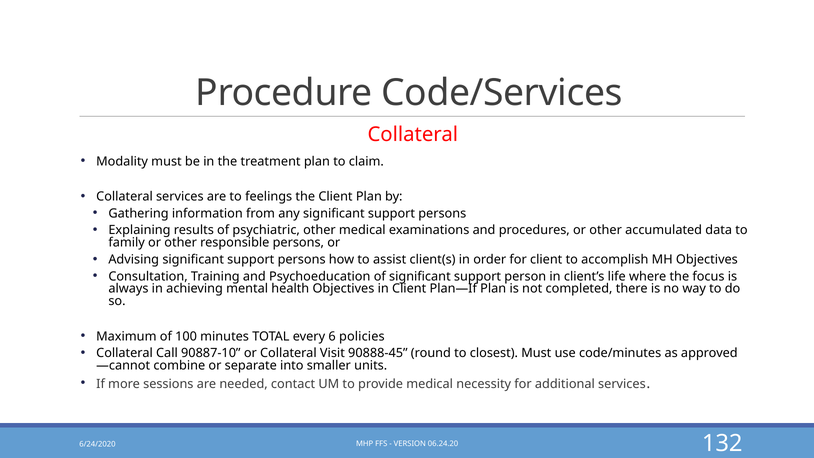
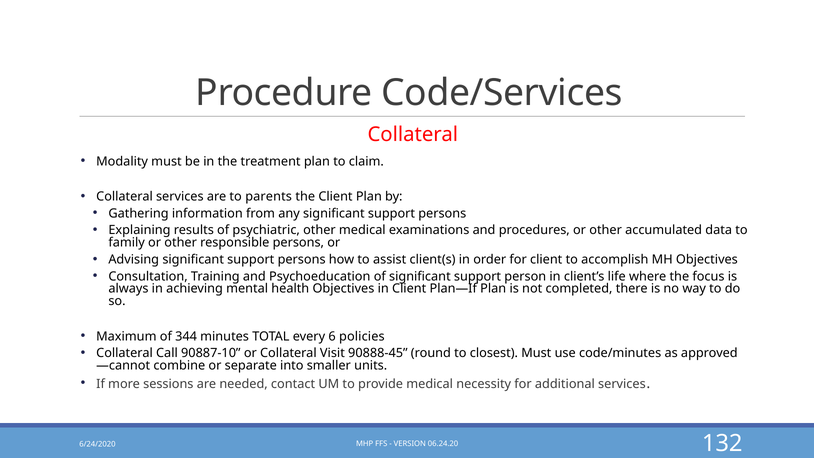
feelings: feelings -> parents (269, 196)
100: 100 -> 344 (186, 336)
